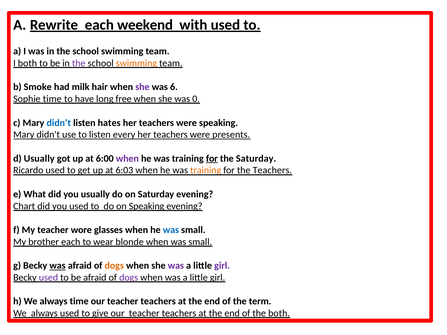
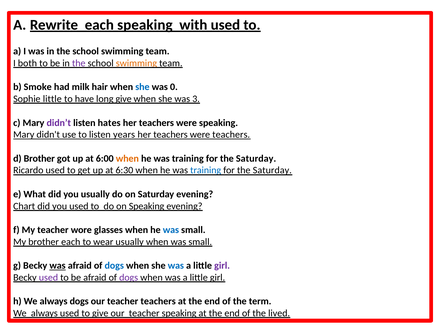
each weekend: weekend -> speaking (145, 25)
she colour: purple -> blue (142, 87)
6: 6 -> 0 (174, 87)
Sophie time: time -> little (52, 99)
long free: free -> give (124, 99)
0: 0 -> 3 (196, 99)
didn’t colour: blue -> purple (59, 123)
every: every -> years (124, 135)
were presents: presents -> teachers (231, 135)
d Usually: Usually -> Brother (39, 159)
when colour: purple -> orange (127, 159)
for underline: present -> none (212, 159)
6:03: 6:03 -> 6:30 (124, 171)
training colour: orange -> blue (206, 171)
Teachers: Teachers -> Saturday (272, 171)
wear blonde: blonde -> usually (130, 242)
dogs colour: orange -> blue (114, 266)
was colour: purple -> blue (176, 266)
always time: time -> dogs (79, 302)
give our teacher teachers: teachers -> speaking (179, 313)
the both: both -> lived (279, 313)
